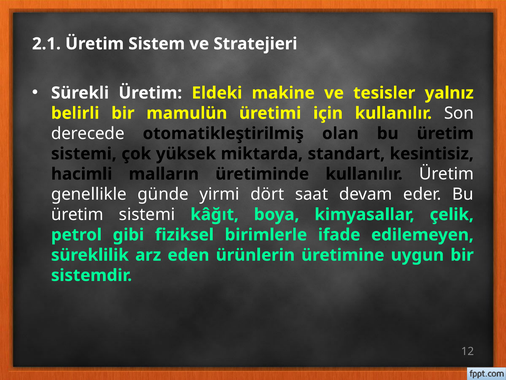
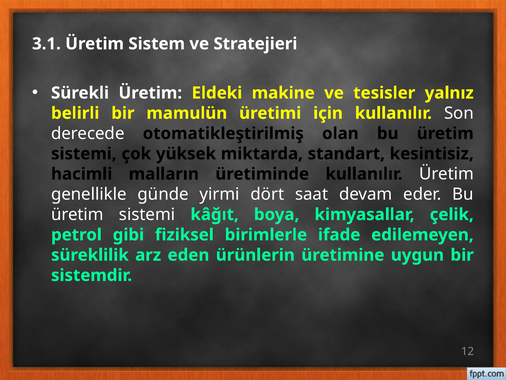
2.1: 2.1 -> 3.1 (46, 44)
